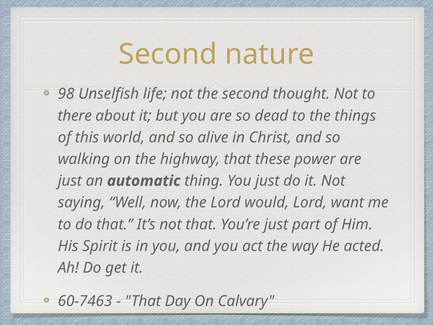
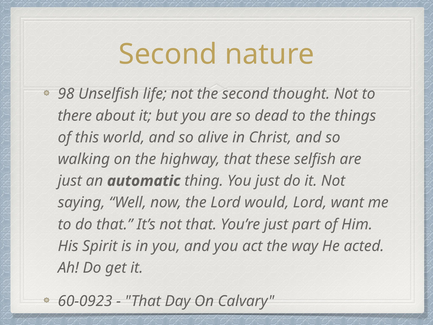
power: power -> selfish (315, 159)
60-7463: 60-7463 -> 60-0923 (85, 301)
